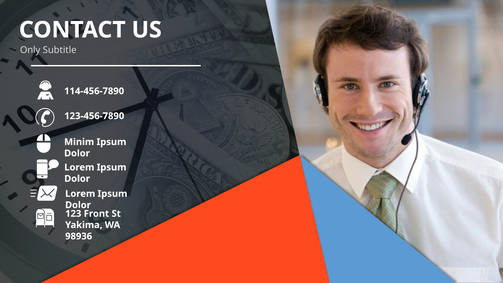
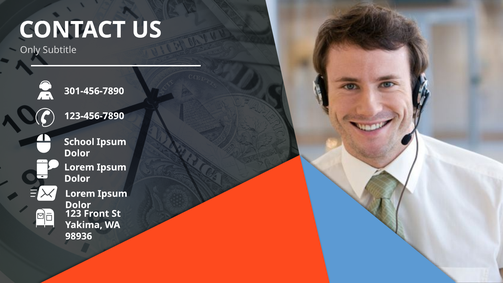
114-456-7890: 114-456-7890 -> 301-456-7890 (94, 91)
Minim: Minim -> School (79, 142)
